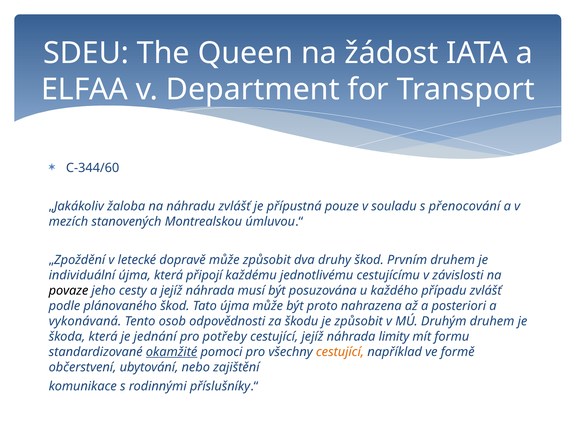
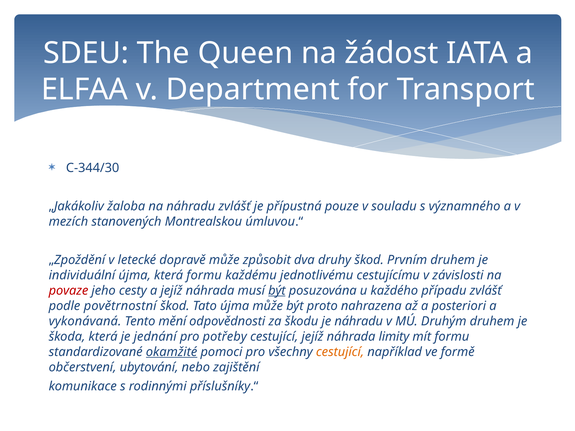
C-344/60: C-344/60 -> C-344/30 (93, 168)
přenocování: přenocování -> významného (465, 206)
která připojí: připojí -> formu (204, 275)
povaze colour: black -> red (69, 291)
být underline: none -> present (277, 291)
plánovaného: plánovaného -> povětrnostní (120, 306)
osob: osob -> mění (172, 321)
je způsobit: způsobit -> náhradu (359, 321)
